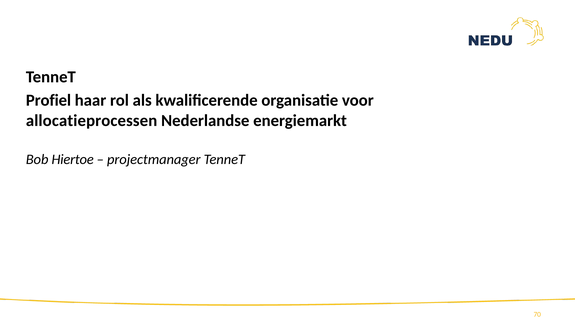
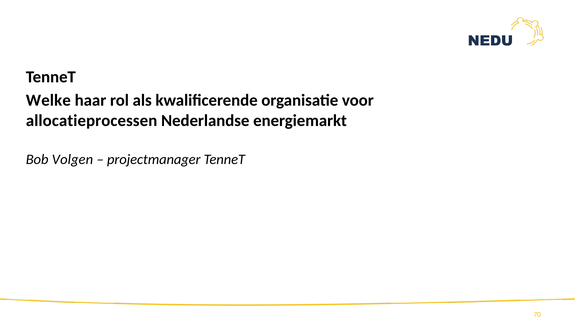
Profiel: Profiel -> Welke (48, 100)
Hiertoe: Hiertoe -> Volgen (72, 159)
